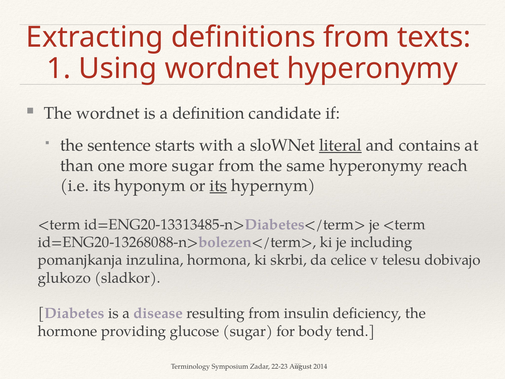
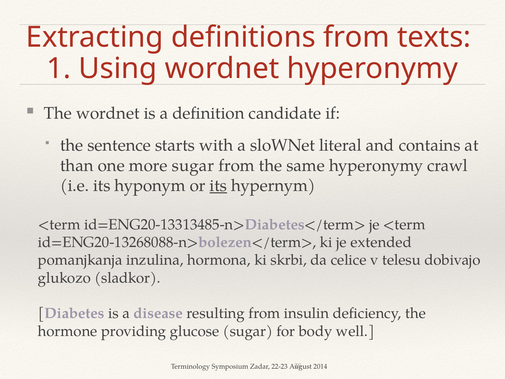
literal underline: present -> none (340, 145)
reach: reach -> crawl (448, 165)
including: including -> extended (381, 242)
tend: tend -> well (355, 331)
